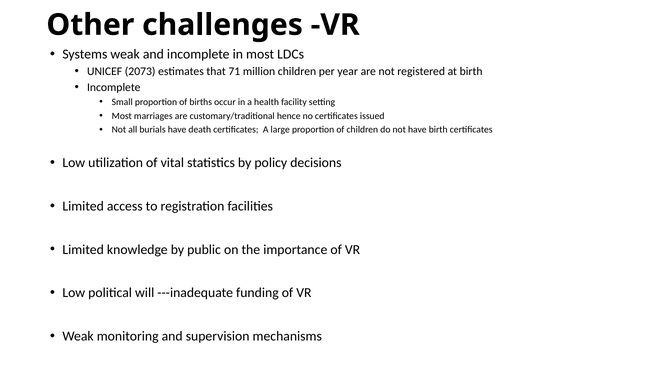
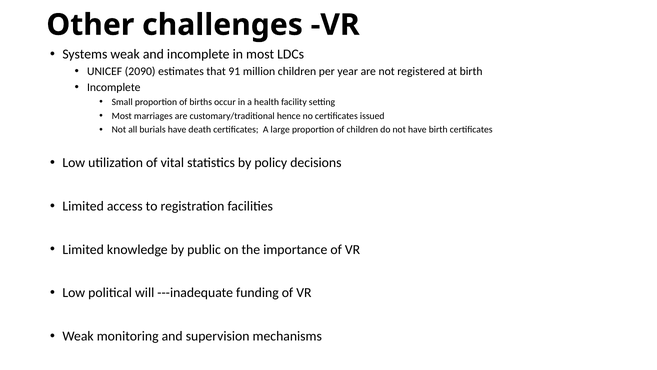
2073: 2073 -> 2090 (140, 71)
71: 71 -> 91 (234, 71)
